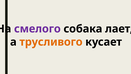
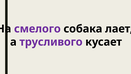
трусливого colour: orange -> purple (51, 42)
